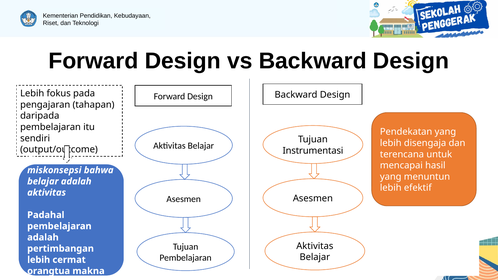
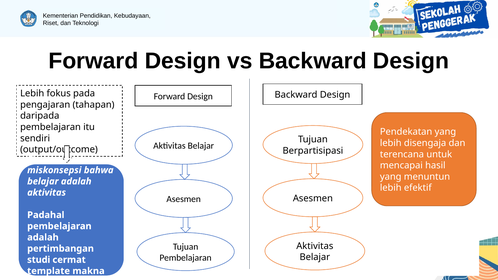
Instrumentasi: Instrumentasi -> Berpartisipasi (313, 151)
lebih: lebih -> studi (39, 260)
orangtua: orangtua -> template (49, 271)
